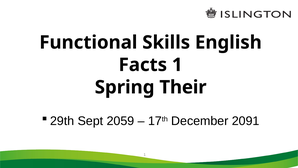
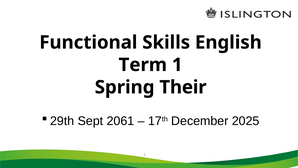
Facts: Facts -> Term (143, 65)
2059: 2059 -> 2061 (120, 121)
2091: 2091 -> 2025 (246, 121)
